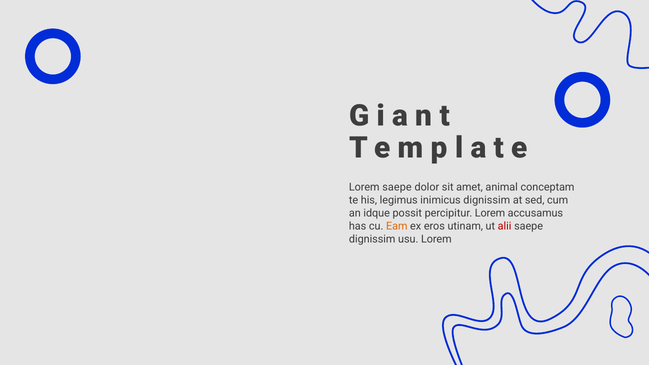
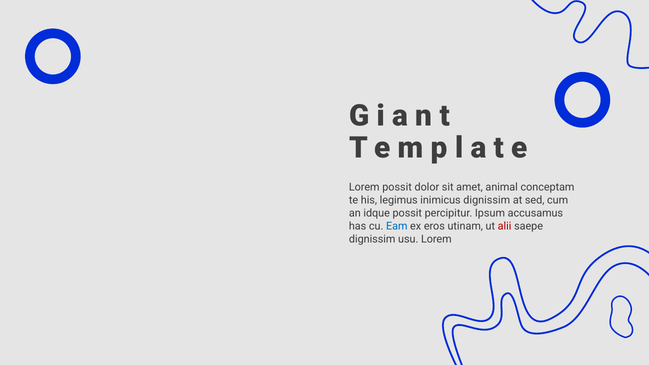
Lorem saepe: saepe -> possit (397, 187)
percipitur Lorem: Lorem -> Ipsum (490, 213)
Eam colour: orange -> blue (397, 226)
